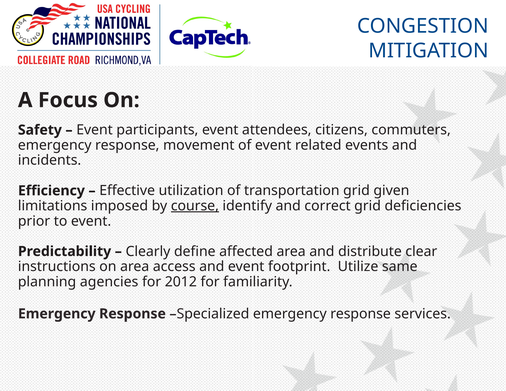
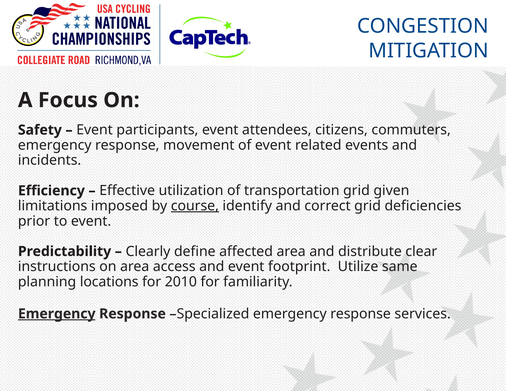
agencies: agencies -> locations (109, 282)
2012: 2012 -> 2010 (181, 282)
Emergency underline: none -> present (57, 314)
